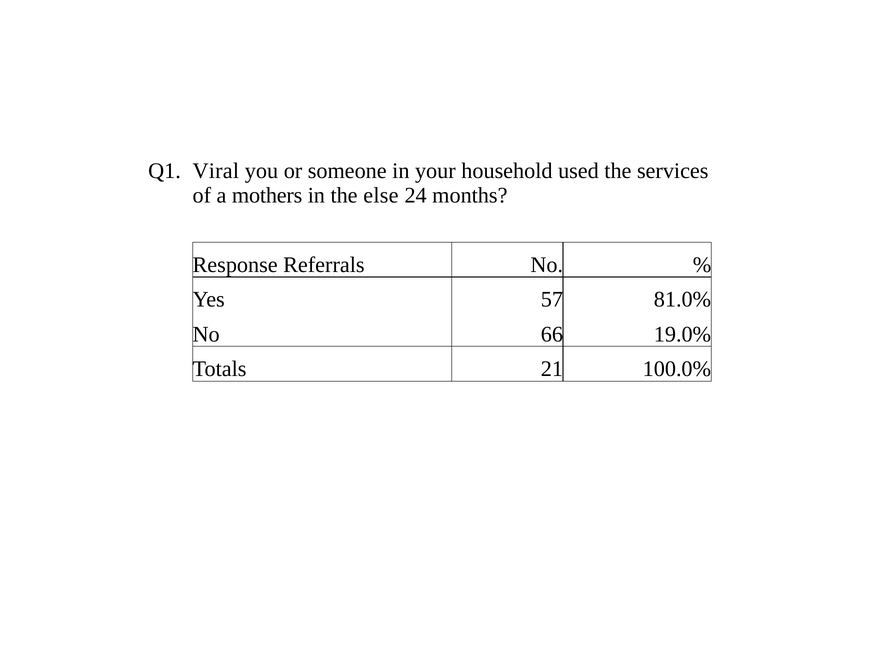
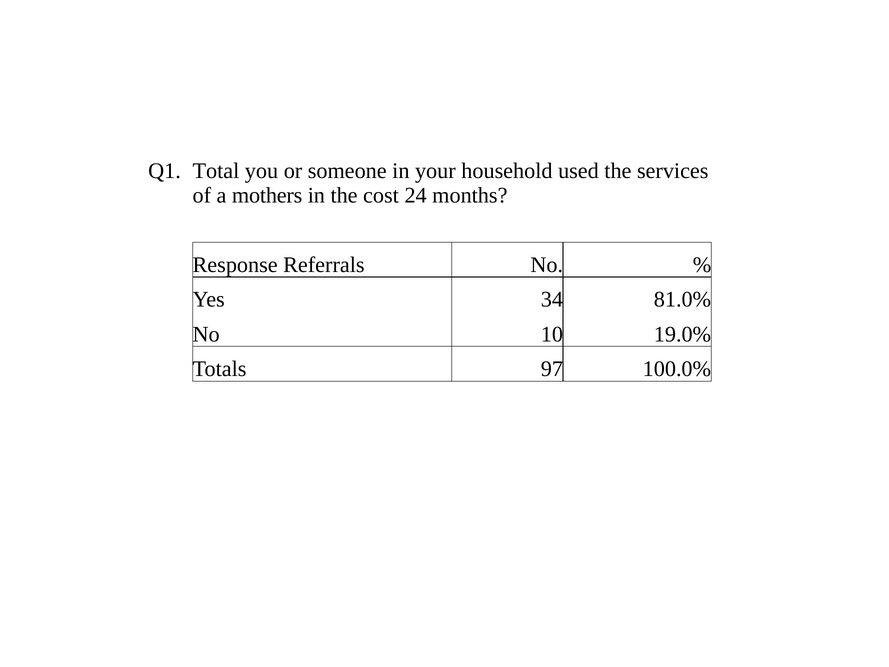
Viral: Viral -> Total (216, 171)
else: else -> cost (381, 195)
57: 57 -> 34 (552, 300)
66: 66 -> 10 (552, 334)
21: 21 -> 97 (552, 369)
